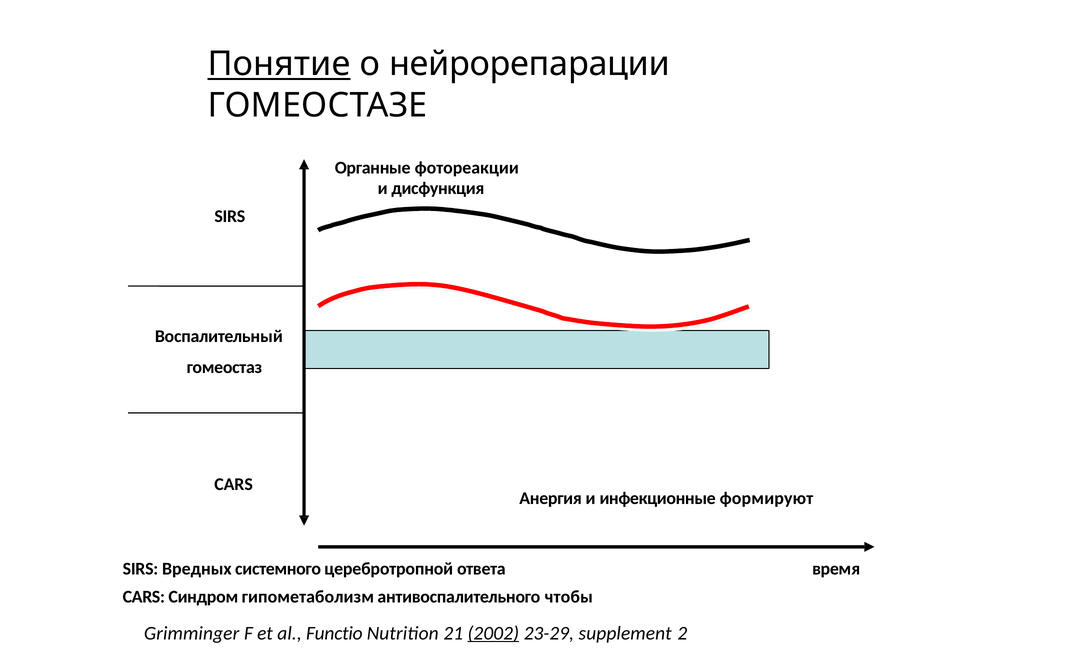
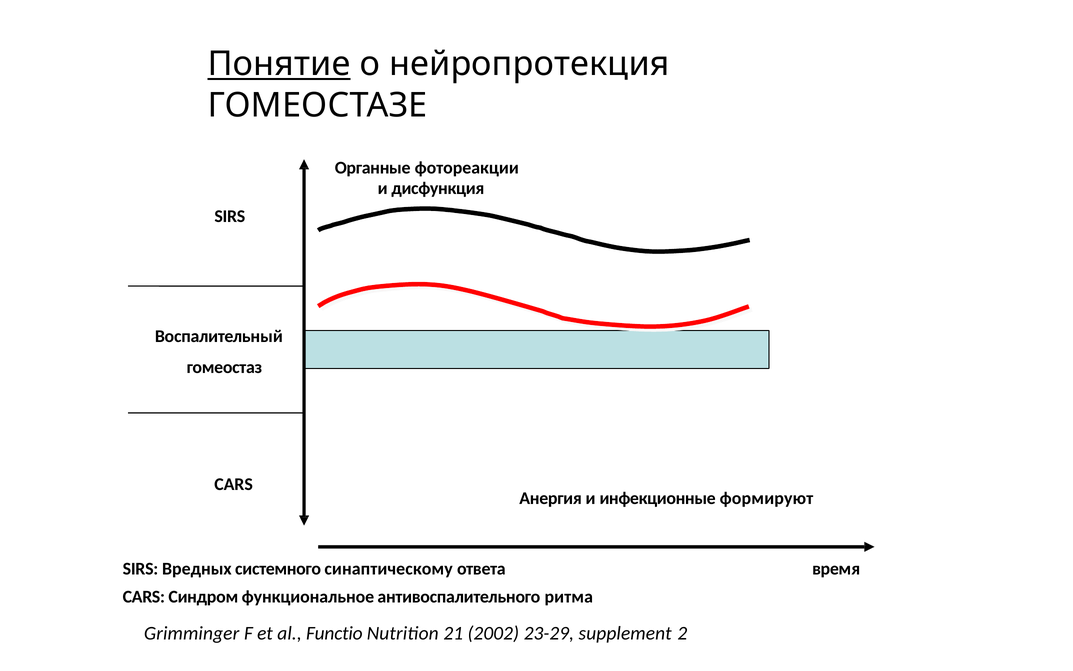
нейрорепарации: нейрорепарации -> нейропротекция (529, 64)
церебротропной: церебротропной -> синаптическому (389, 568)
гипометаболизм: гипометаболизм -> функциональное (308, 597)
чтобы: чтобы -> ритма (569, 597)
2002 underline: present -> none (493, 633)
